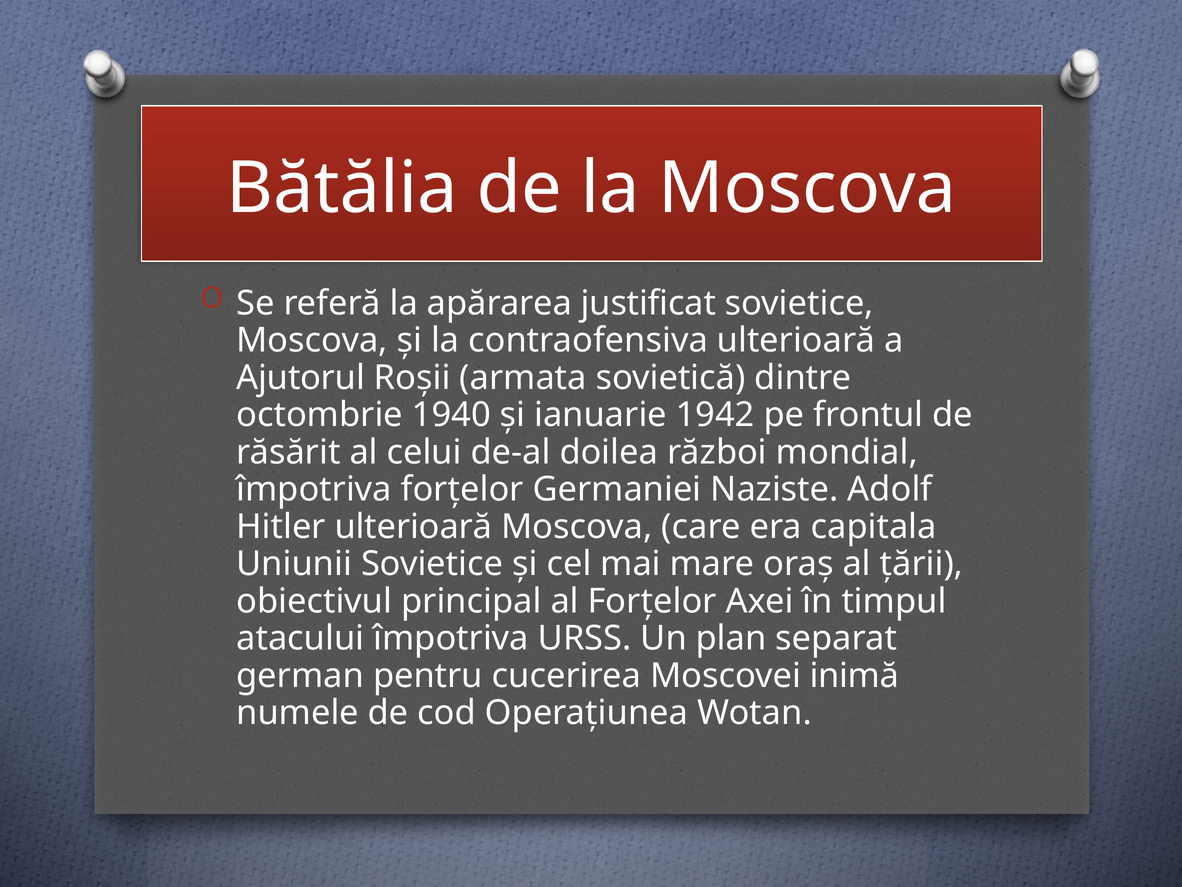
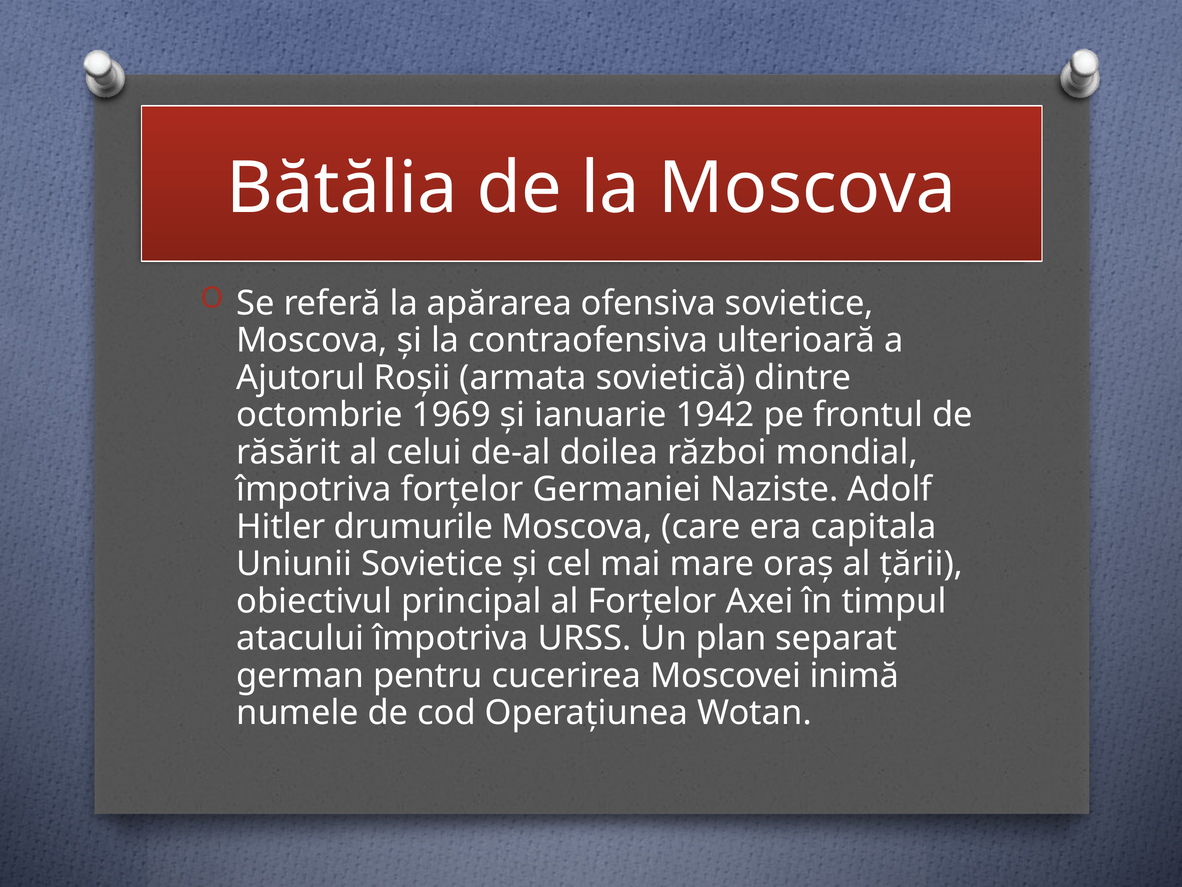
justificat: justificat -> ofensiva (648, 303)
1940: 1940 -> 1969 (451, 415)
Hitler ulterioară: ulterioară -> drumurile (414, 526)
